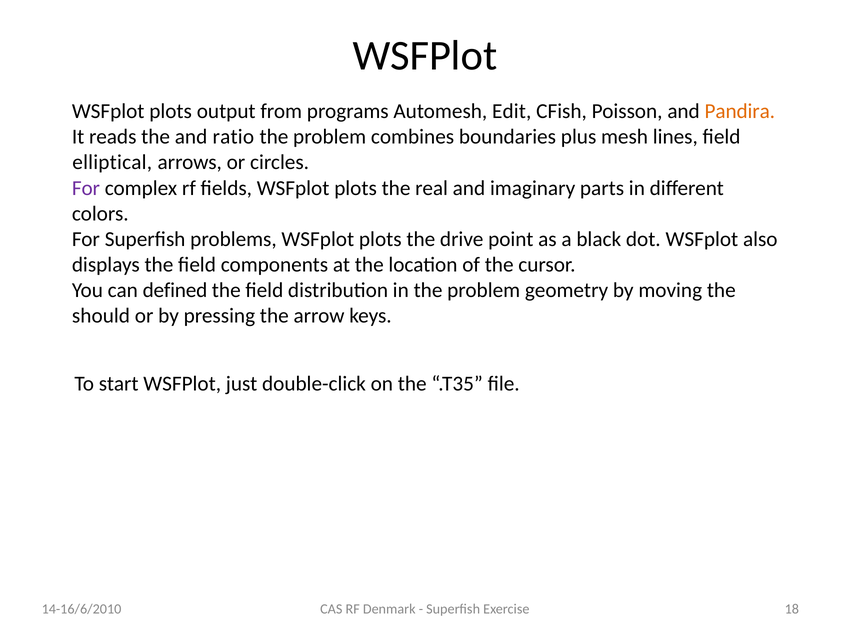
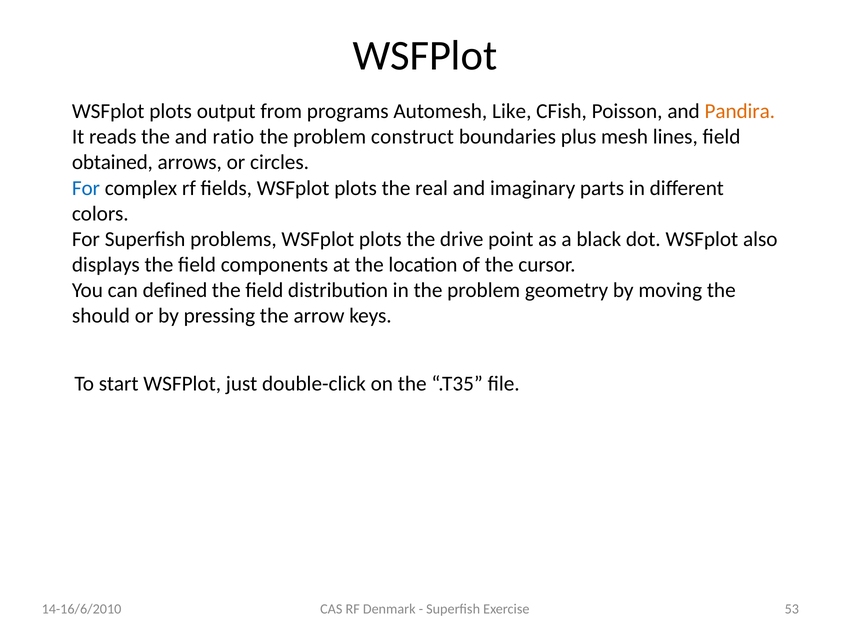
Edit: Edit -> Like (512, 111)
combines: combines -> construct (412, 137)
elliptical: elliptical -> obtained (112, 162)
For colour: purple -> blue (86, 188)
18: 18 -> 53 (792, 609)
